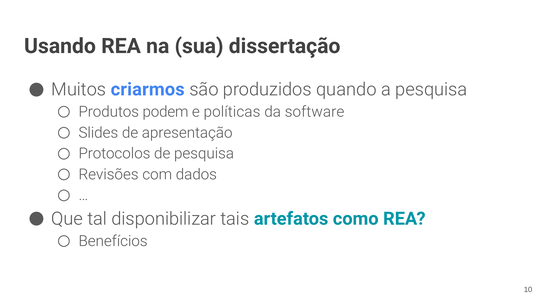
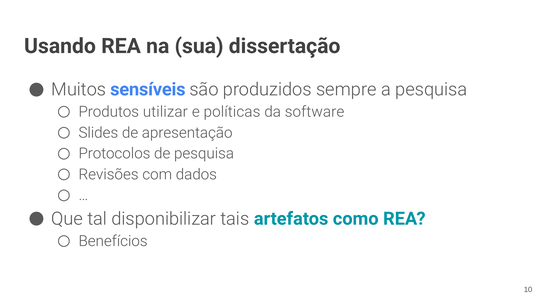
criarmos: criarmos -> sensíveis (148, 90)
quando: quando -> sempre (346, 90)
podem: podem -> utilizar (165, 112)
